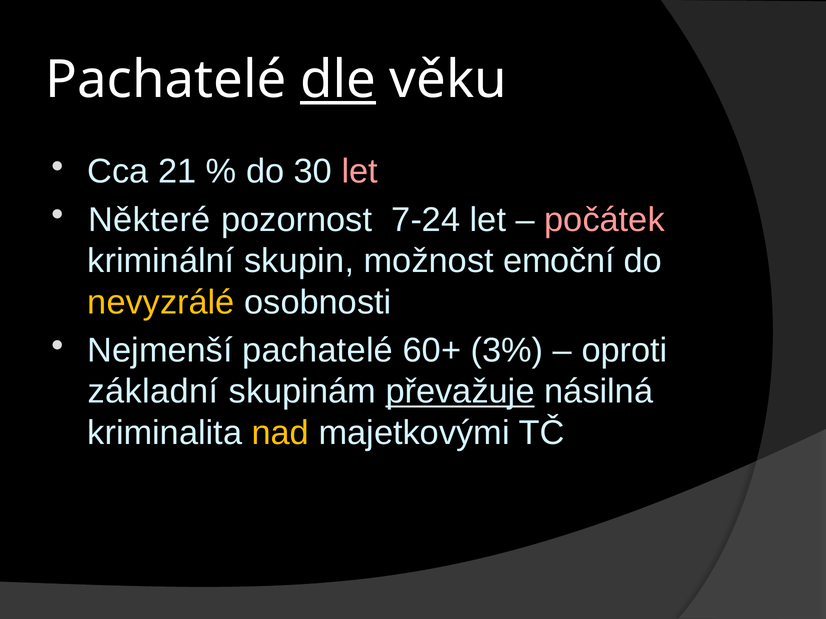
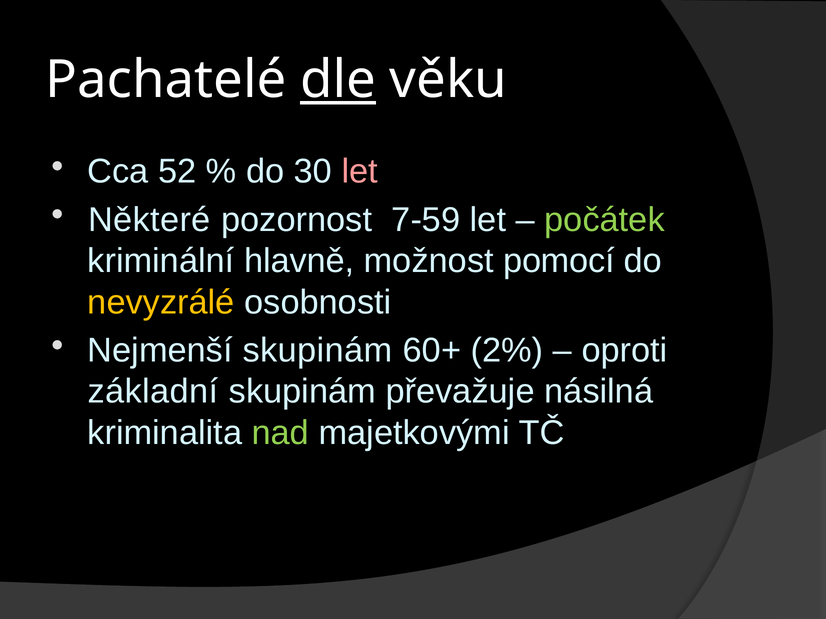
21: 21 -> 52 (177, 172)
7-24: 7-24 -> 7-59 (426, 220)
počátek colour: pink -> light green (605, 220)
skupin: skupin -> hlavně (299, 261)
emoční: emoční -> pomocí (559, 261)
Nejmenší pachatelé: pachatelé -> skupinám (318, 351)
3%: 3% -> 2% (507, 351)
převažuje underline: present -> none (460, 392)
nad colour: yellow -> light green (280, 433)
